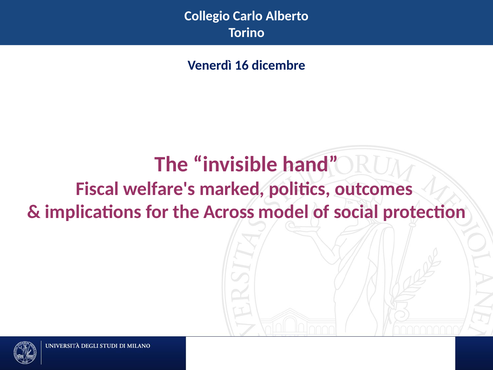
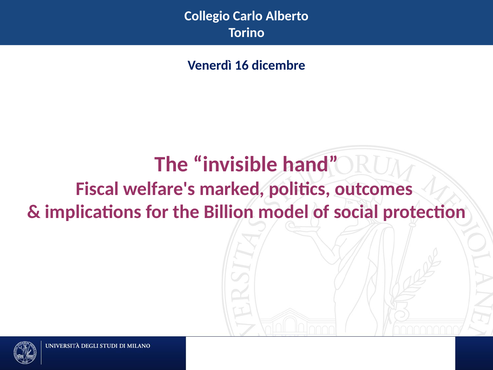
Across: Across -> Billion (229, 212)
